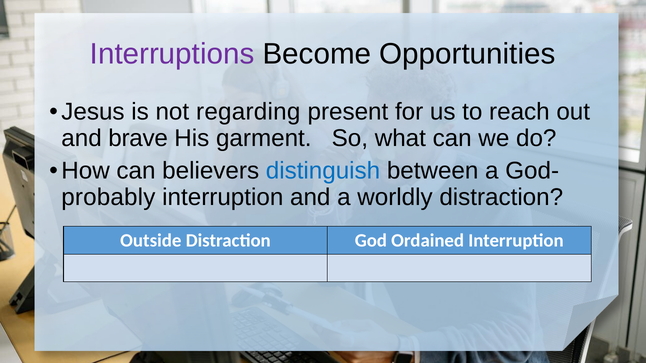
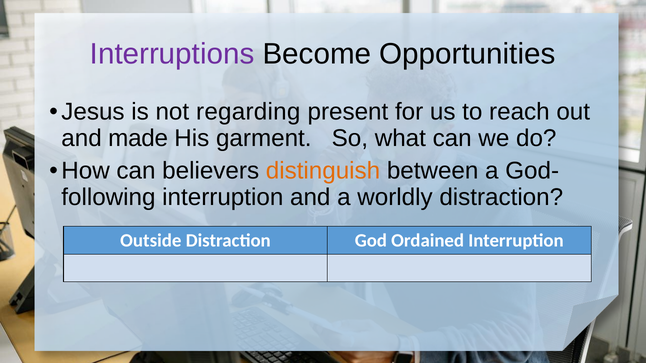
brave: brave -> made (138, 138)
distinguish colour: blue -> orange (323, 171)
probably: probably -> following (108, 197)
